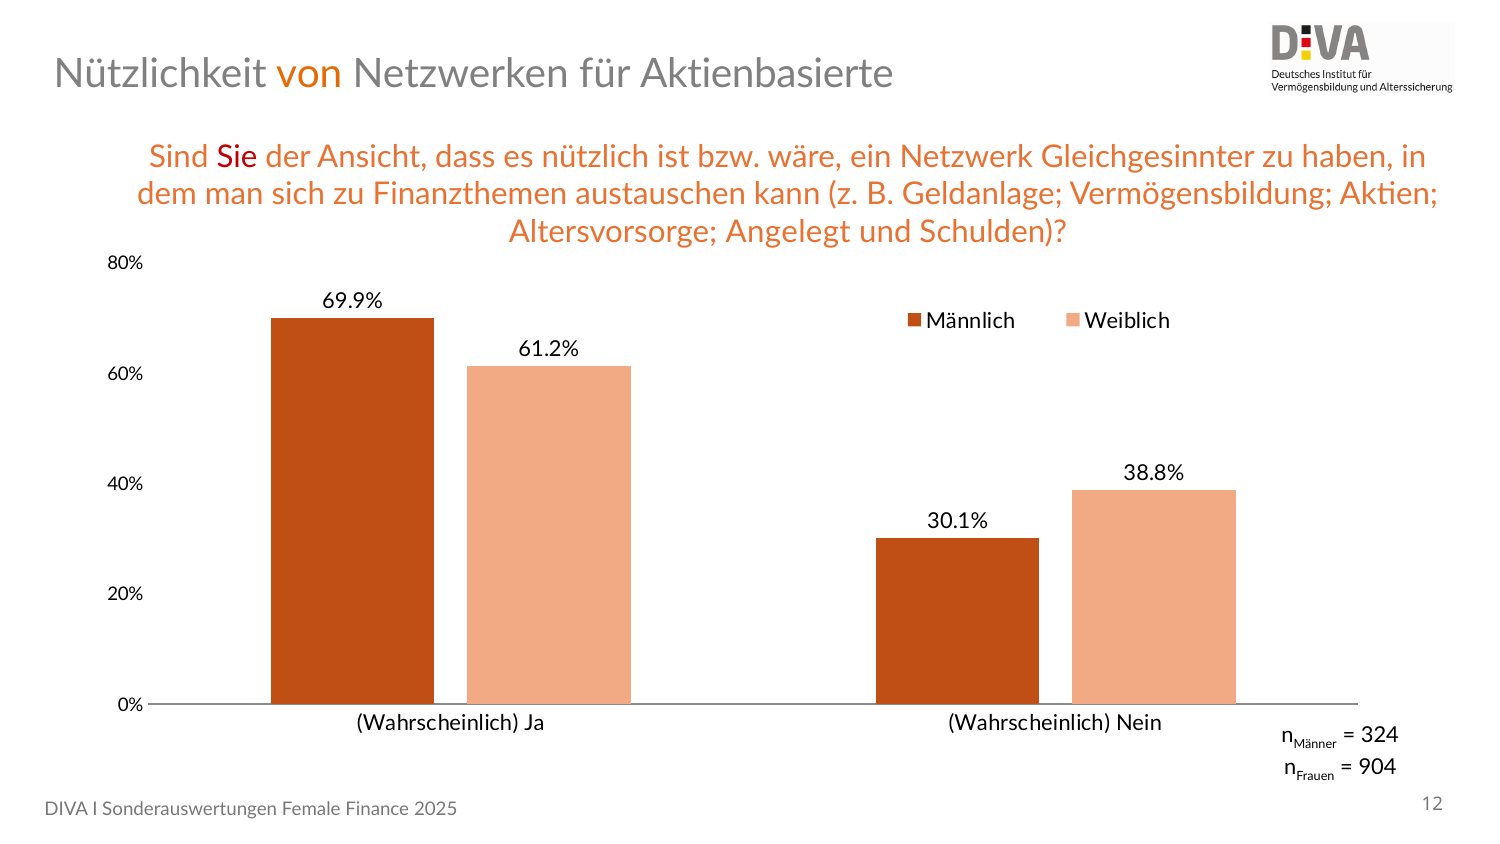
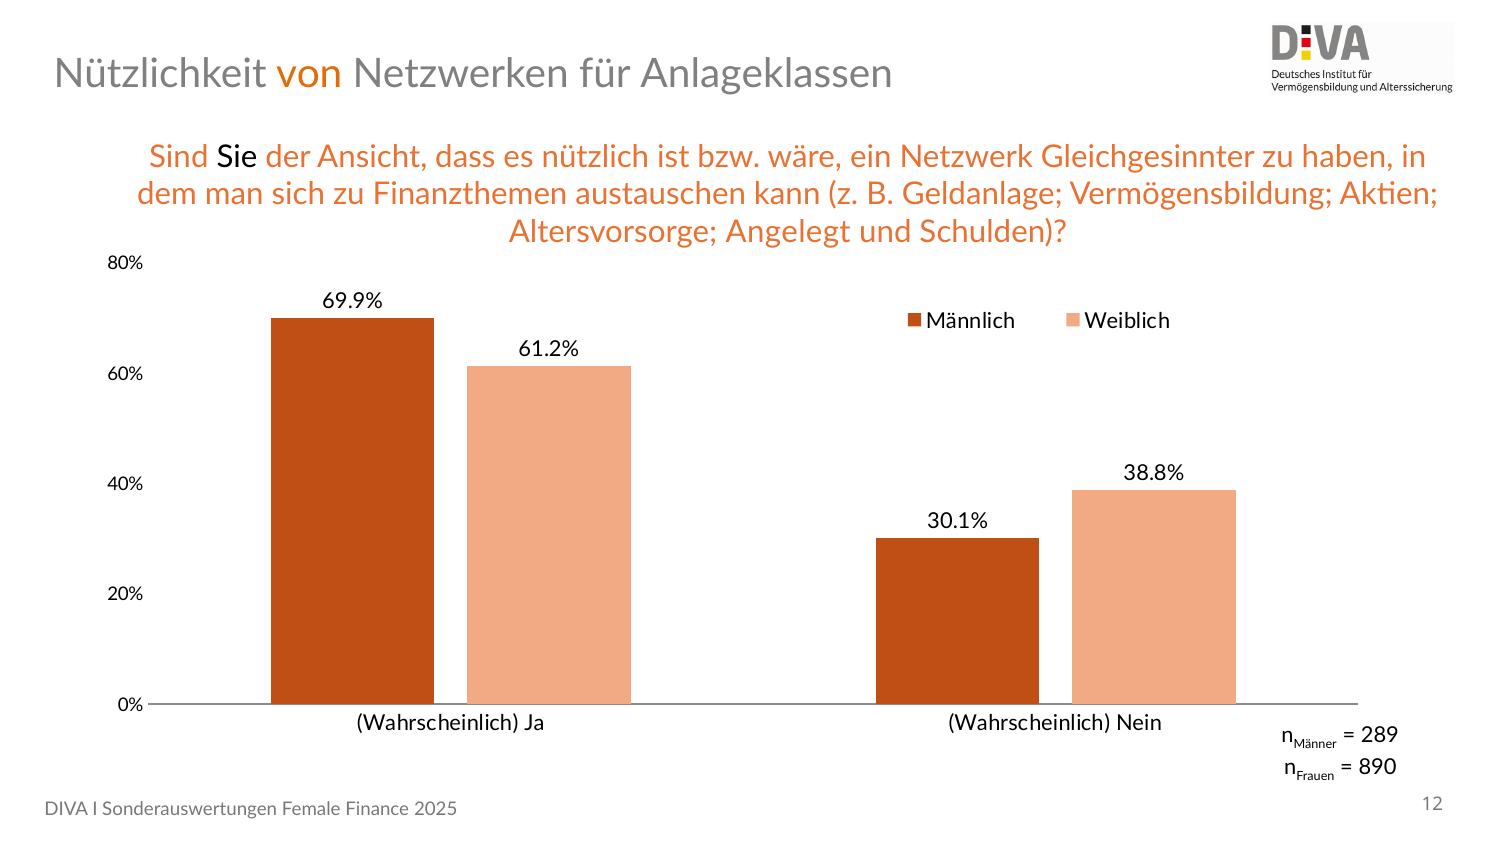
Aktienbasierte: Aktienbasierte -> Anlageklassen (767, 74)
Sie colour: red -> black (237, 157)
324: 324 -> 289 (1380, 735)
904: 904 -> 890 (1378, 767)
